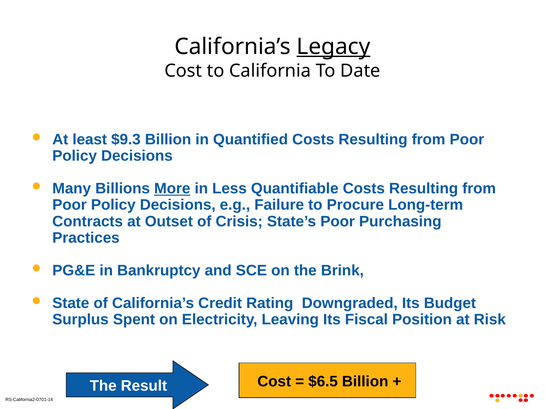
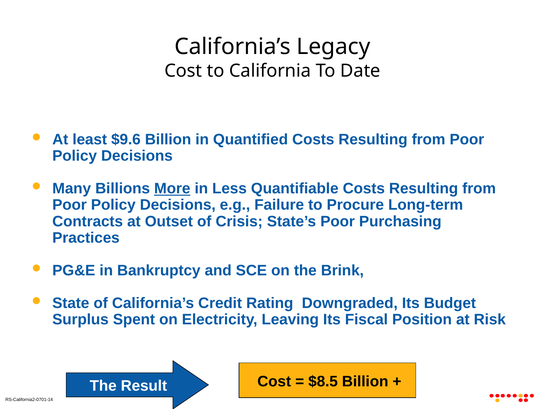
Legacy underline: present -> none (333, 47)
$9.3: $9.3 -> $9.6 (126, 139)
$6.5: $6.5 -> $8.5 (323, 381)
